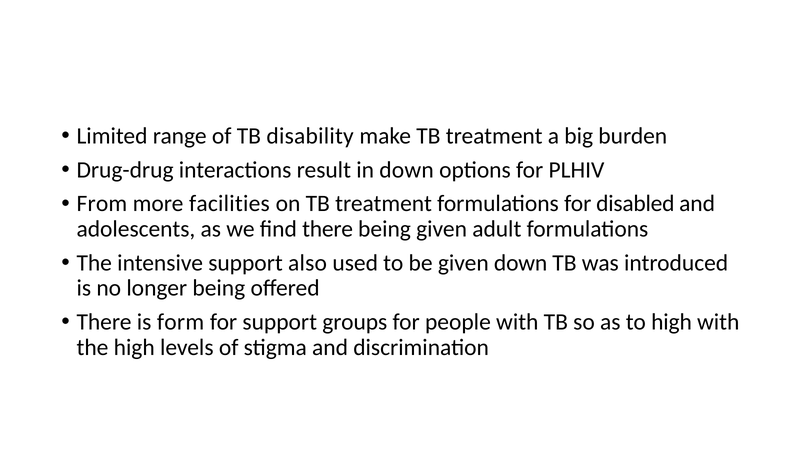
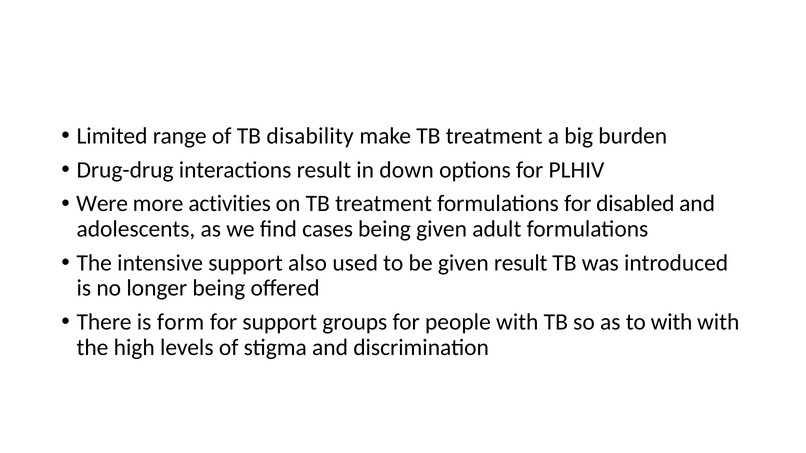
From: From -> Were (102, 204)
facilities: facilities -> activities (230, 204)
find there: there -> cases (328, 229)
given down: down -> result (521, 263)
to high: high -> with (672, 322)
